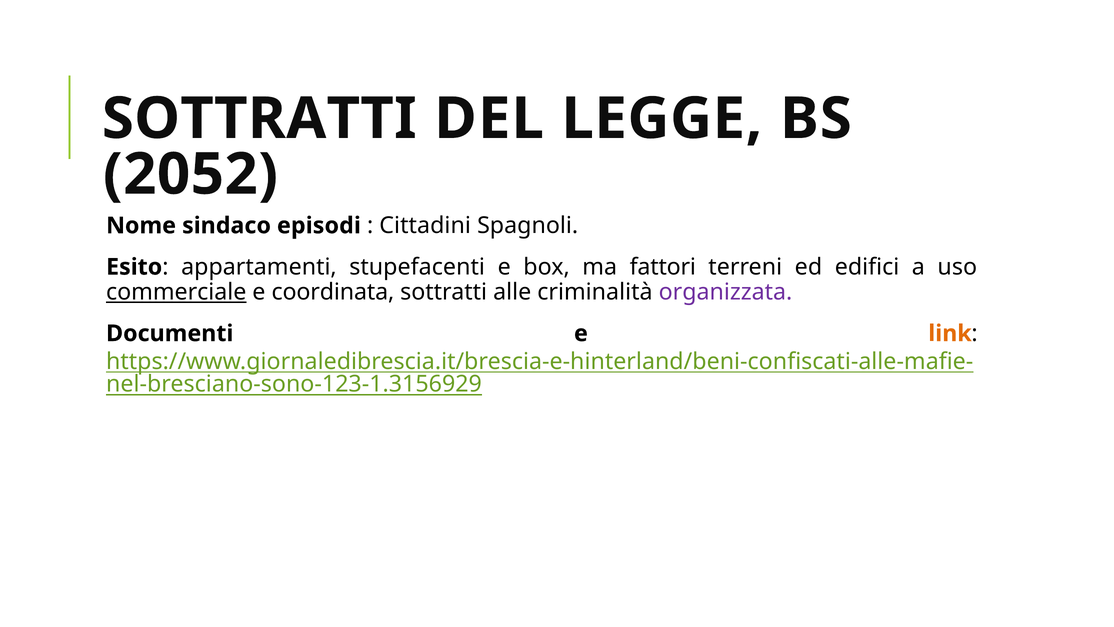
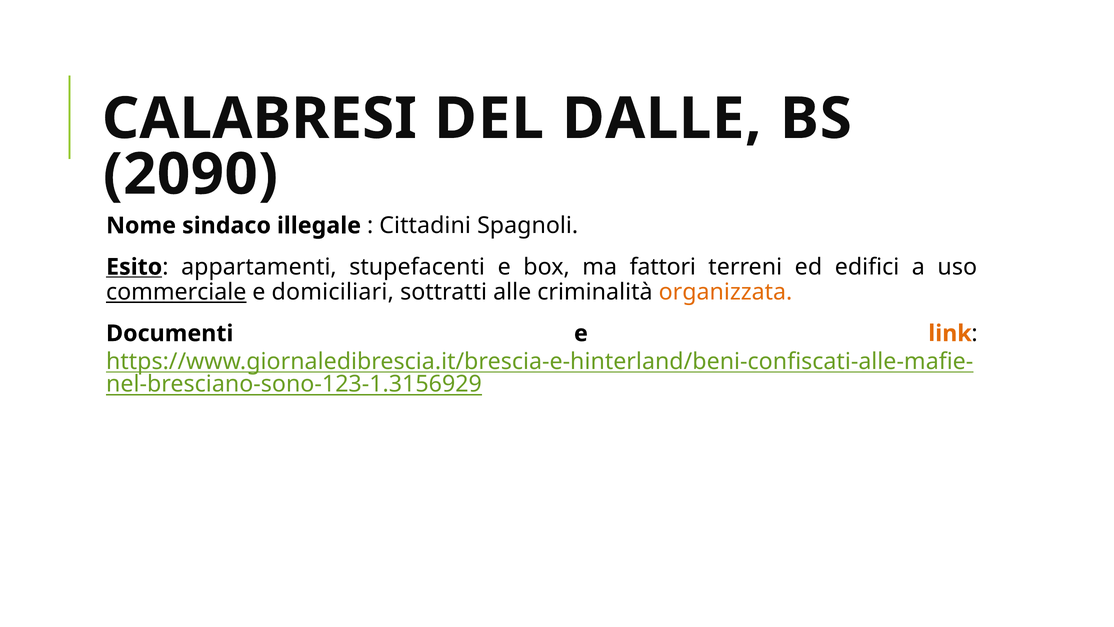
SOTTRATTI: SOTTRATTI -> CALABRESI (259, 119)
LEGGE: LEGGE -> DALLE (662, 119)
2052: 2052 -> 2090 (190, 174)
episodi: episodi -> illegale (319, 225)
Esito underline: none -> present (134, 267)
coordinata: coordinata -> domiciliari (333, 292)
organizzata colour: purple -> orange (725, 292)
